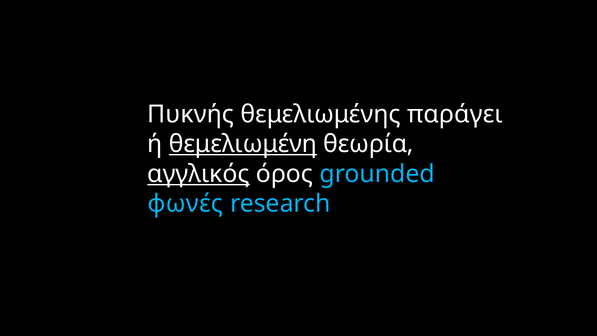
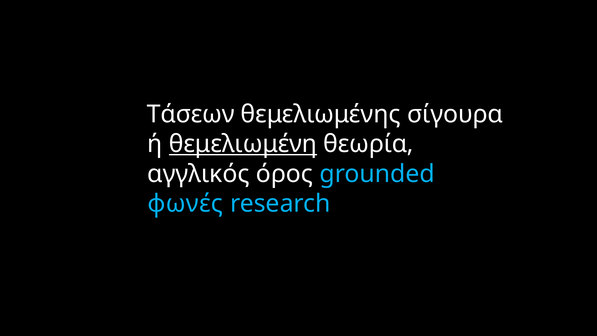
Πυκνής: Πυκνής -> Τάσεων (191, 114)
παράγει: παράγει -> σίγουρα (455, 114)
αγγλικός underline: present -> none (198, 174)
